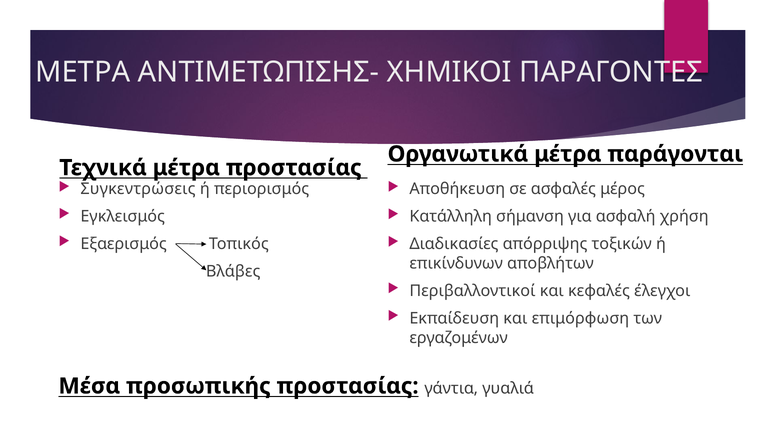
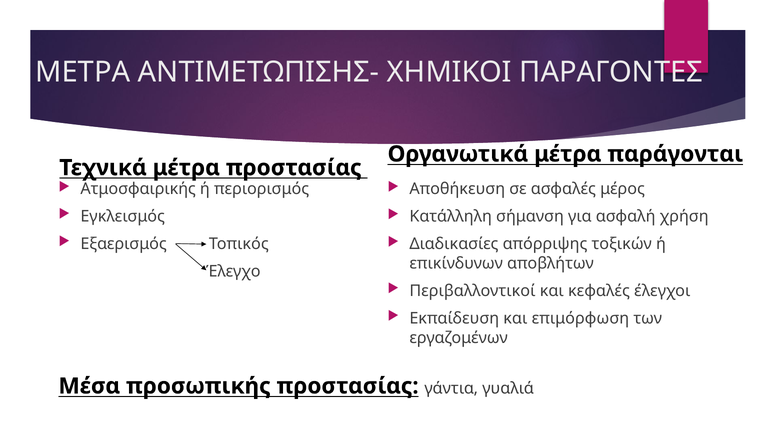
Συγκεντρώσεις: Συγκεντρώσεις -> Ατμοσφαιρικής (138, 189)
Βλάβες: Βλάβες -> Έλεγχο (233, 272)
